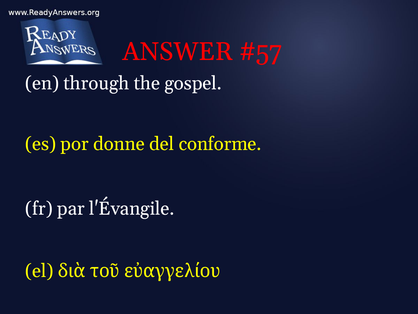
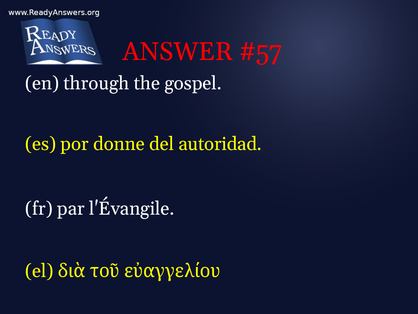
conforme: conforme -> autoridad (220, 144)
